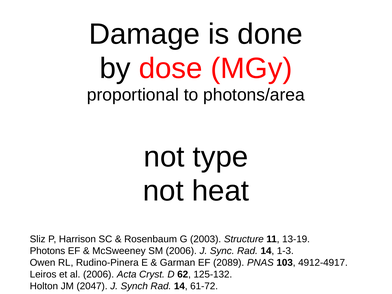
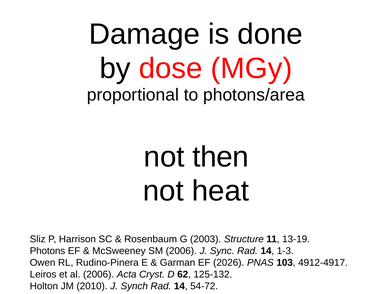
type: type -> then (221, 157)
2089: 2089 -> 2026 (229, 263)
2047: 2047 -> 2010 (92, 286)
61-72: 61-72 -> 54-72 (204, 286)
